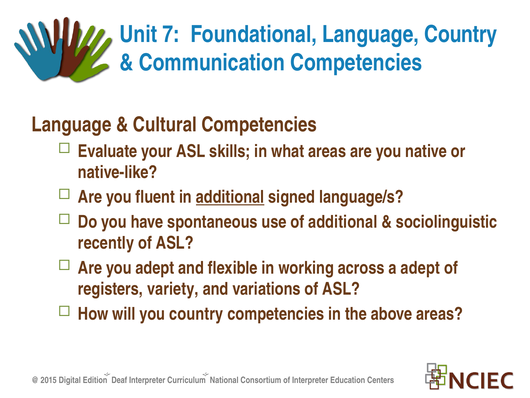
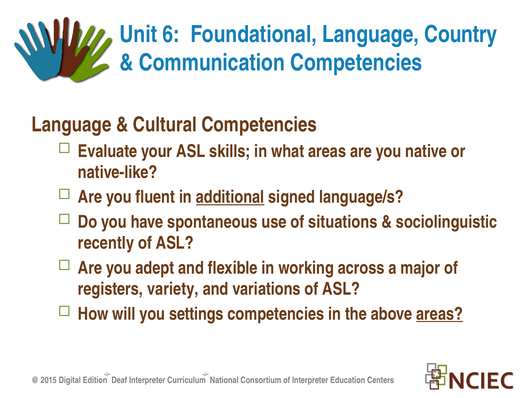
7: 7 -> 6 (171, 34)
of additional: additional -> situations (343, 222)
a adept: adept -> major (420, 268)
you country: country -> settings (196, 313)
areas underline: none -> present (440, 313)
